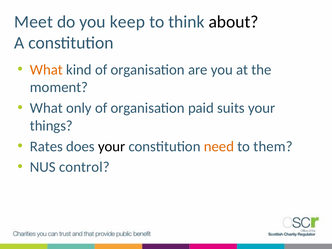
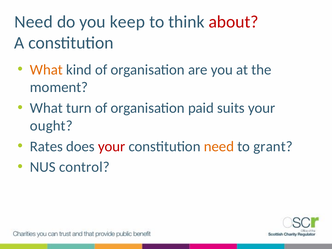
Meet: Meet -> Need (34, 22)
about colour: black -> red (234, 22)
only: only -> turn (79, 108)
things: things -> ought (51, 126)
your colour: black -> red (112, 146)
them: them -> grant (273, 146)
